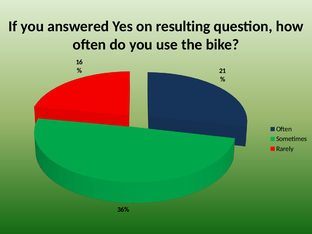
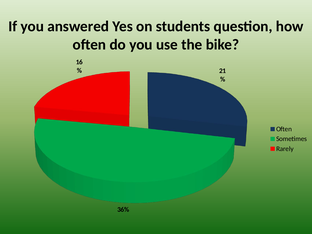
resulting: resulting -> students (183, 26)
